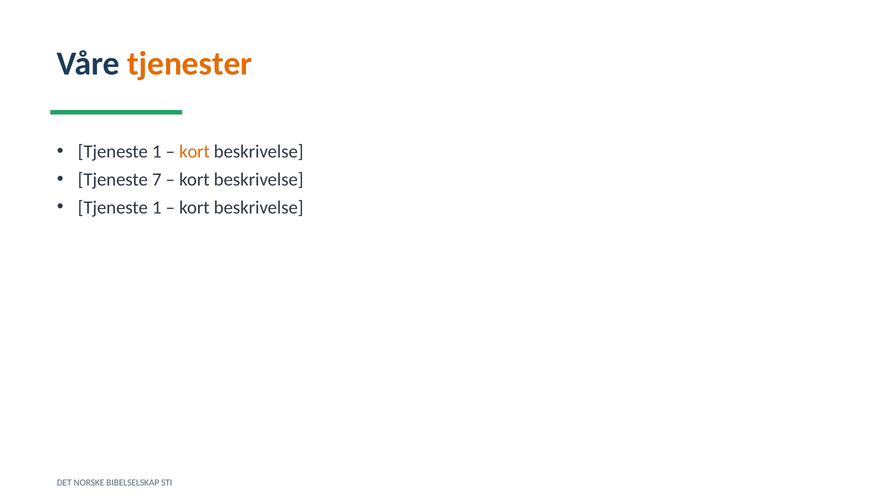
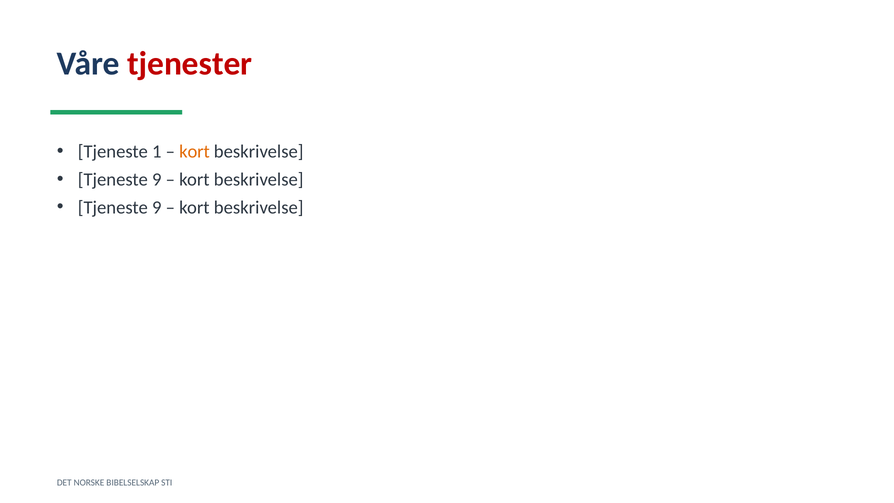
tjenester colour: orange -> red (190, 64)
7: 7 -> 9 (157, 179)
1: 1 -> 9 (157, 207)
